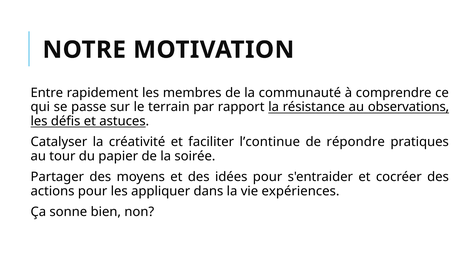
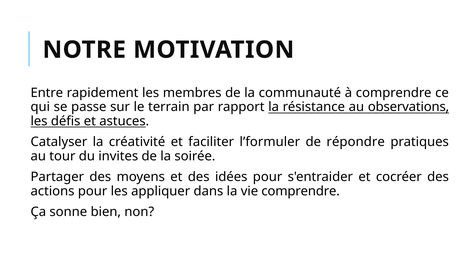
l’continue: l’continue -> l’formuler (270, 142)
papier: papier -> invites (118, 156)
vie expériences: expériences -> comprendre (301, 191)
